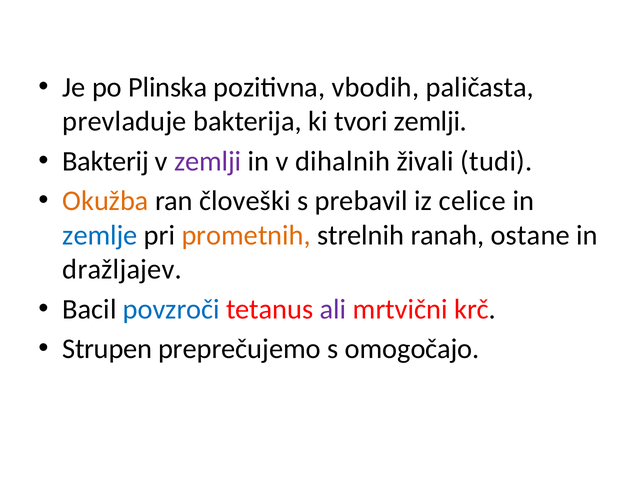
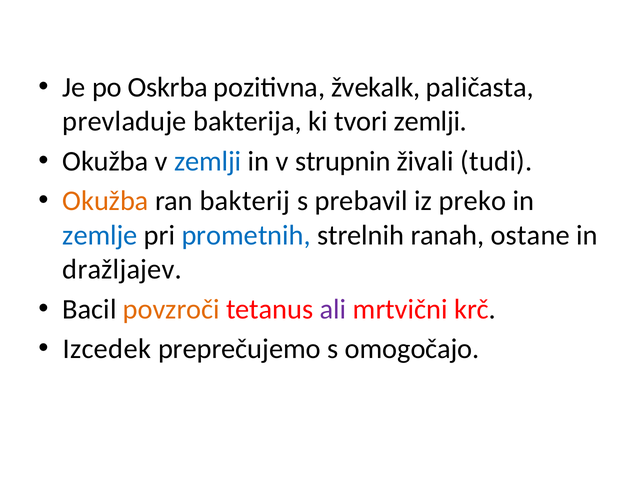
Plinska: Plinska -> Oskrba (168, 87)
vbodih: vbodih -> žvekalk (376, 87)
Bakterij: Bakterij -> Okužba (105, 161)
zemlji colour: purple -> blue (208, 161)
dihalnih: dihalnih -> strupnin (343, 161)
človeški: človeški -> bakterij (245, 201)
celice: celice -> preko (472, 201)
prometnih colour: orange -> blue (246, 235)
povzroči colour: blue -> orange (171, 309)
Strupen: Strupen -> Izcedek (107, 349)
